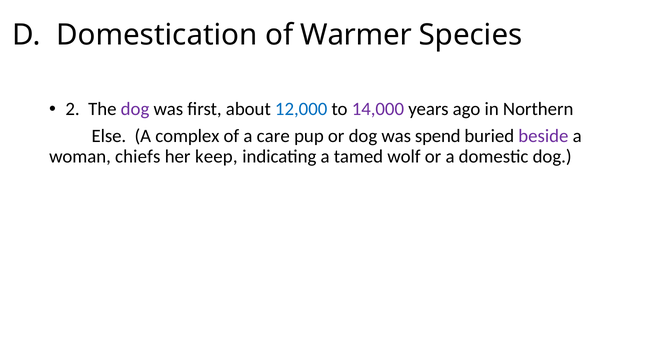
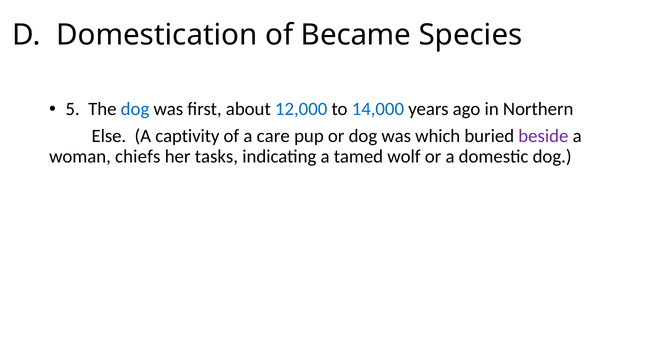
Warmer: Warmer -> Became (356, 35)
2: 2 -> 5 (73, 109)
dog colour: purple -> blue (135, 109)
14,000 colour: purple -> blue (378, 109)
complex: complex -> captivity (187, 136)
spend: spend -> which (438, 136)
keep: keep -> tasks (216, 156)
